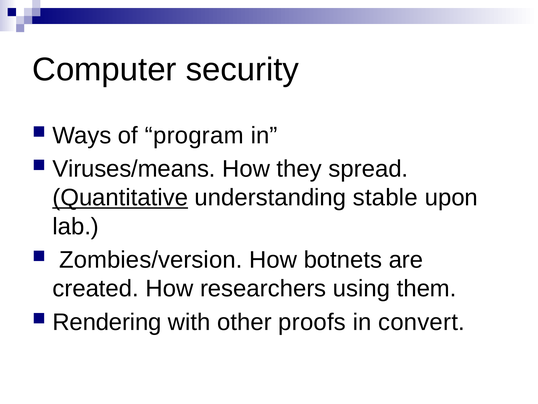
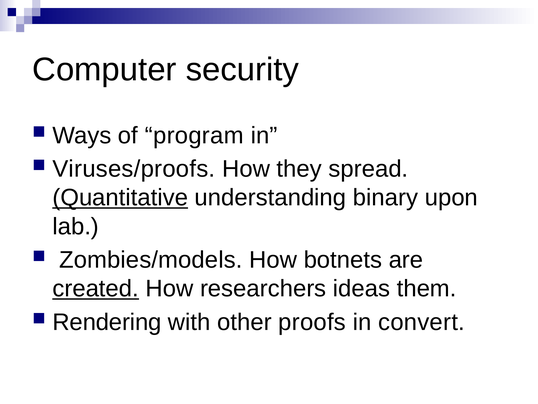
Viruses/means: Viruses/means -> Viruses/proofs (134, 169)
stable: stable -> binary (385, 197)
Zombies/version: Zombies/version -> Zombies/models (151, 260)
created underline: none -> present (96, 288)
using: using -> ideas (362, 288)
